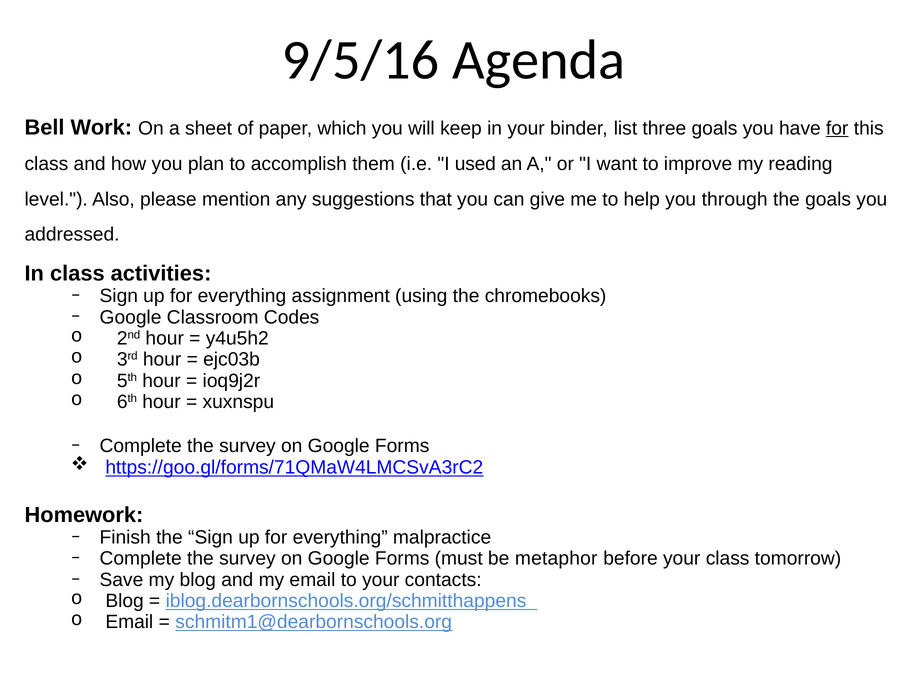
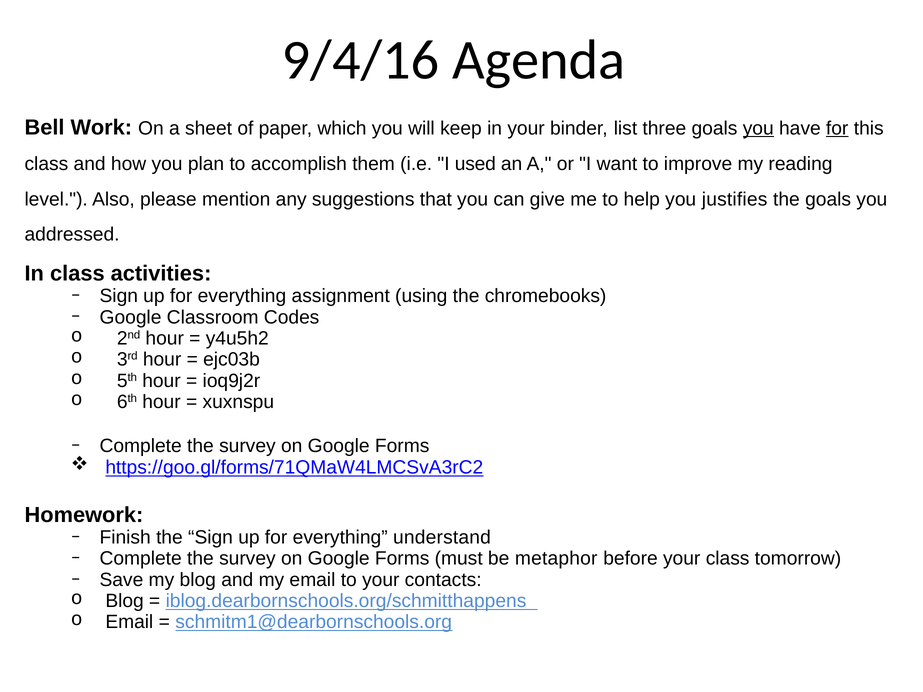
9/5/16: 9/5/16 -> 9/4/16 (361, 60)
you underline: none -> present (758, 128)
through: through -> justifies (735, 199)
malpractice: malpractice -> understand (442, 538)
